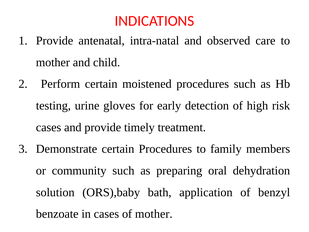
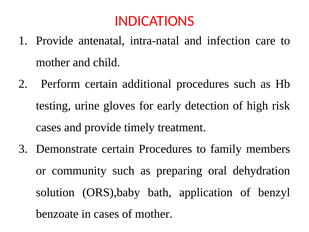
observed: observed -> infection (229, 41)
moistened: moistened -> additional (147, 84)
